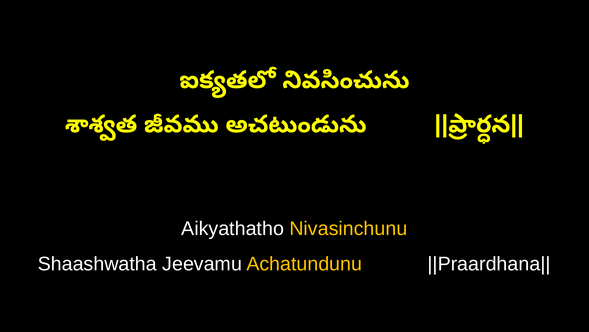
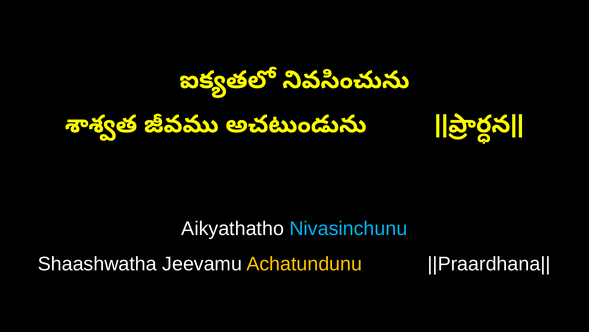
Nivasinchunu colour: yellow -> light blue (348, 228)
